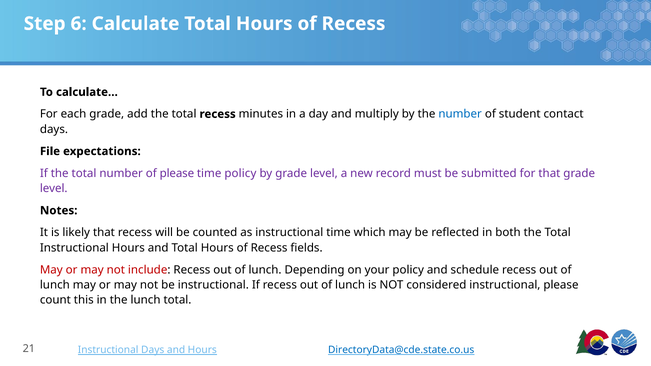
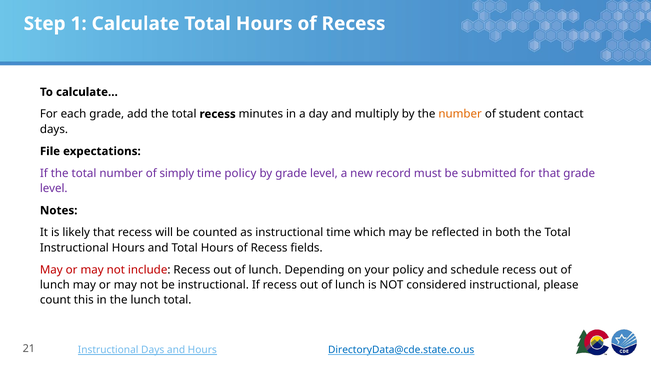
6: 6 -> 1 (79, 24)
number colour: blue -> orange (460, 114)
of please: please -> simply (177, 173)
